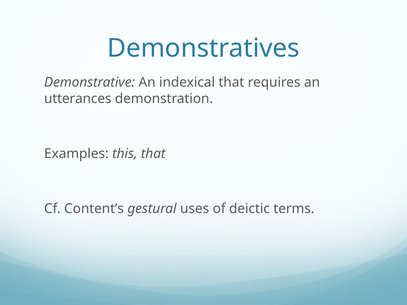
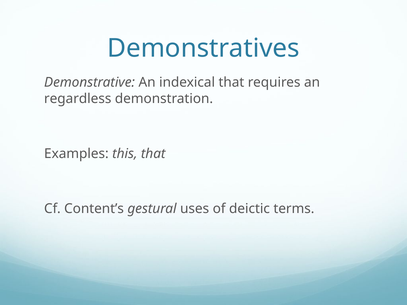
utterances: utterances -> regardless (78, 99)
